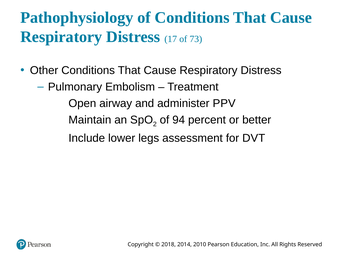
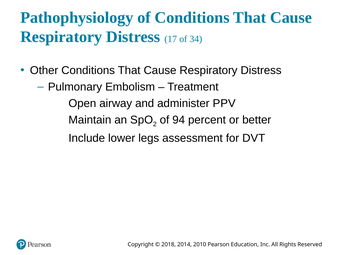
73: 73 -> 34 (196, 39)
